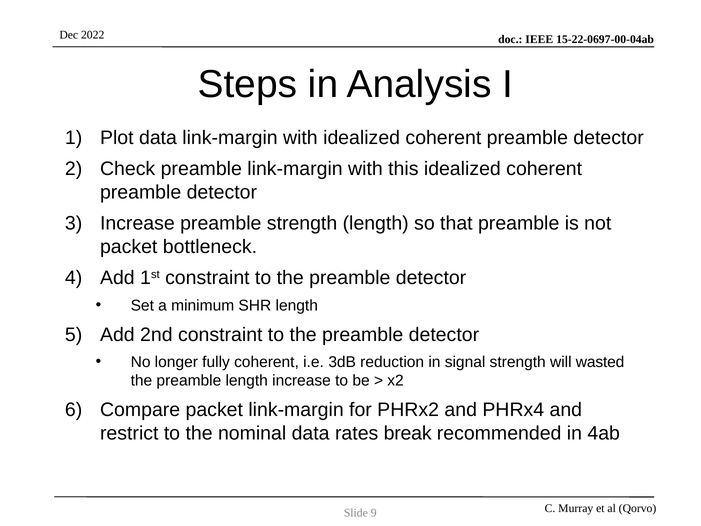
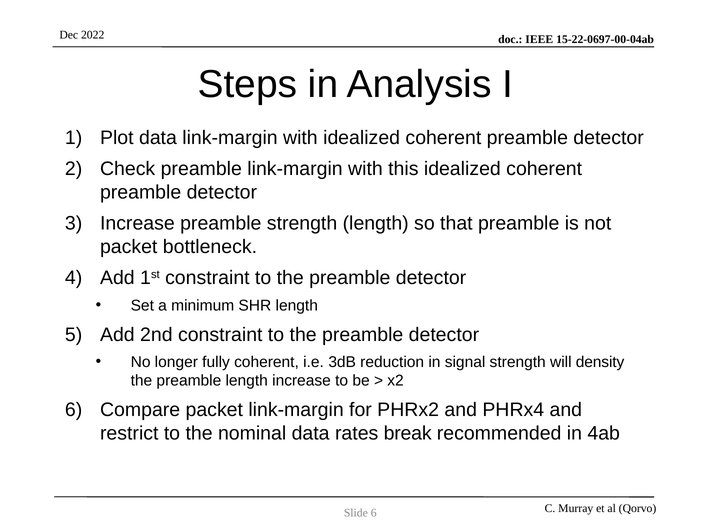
wasted: wasted -> density (600, 362)
Slide 9: 9 -> 6 (374, 512)
